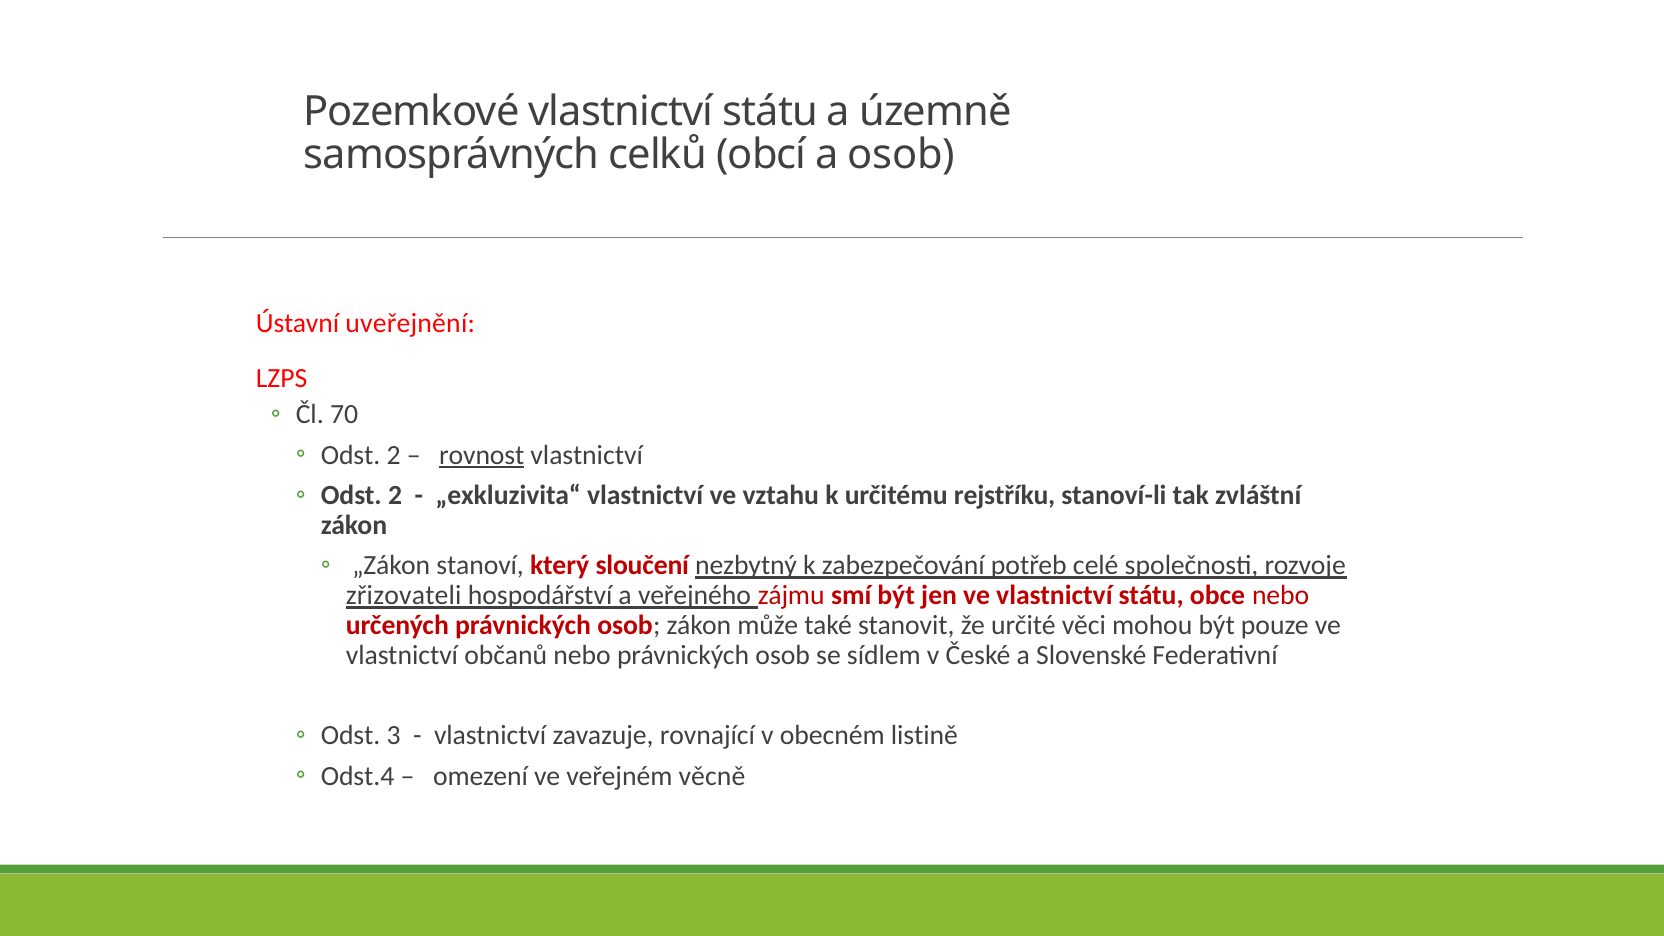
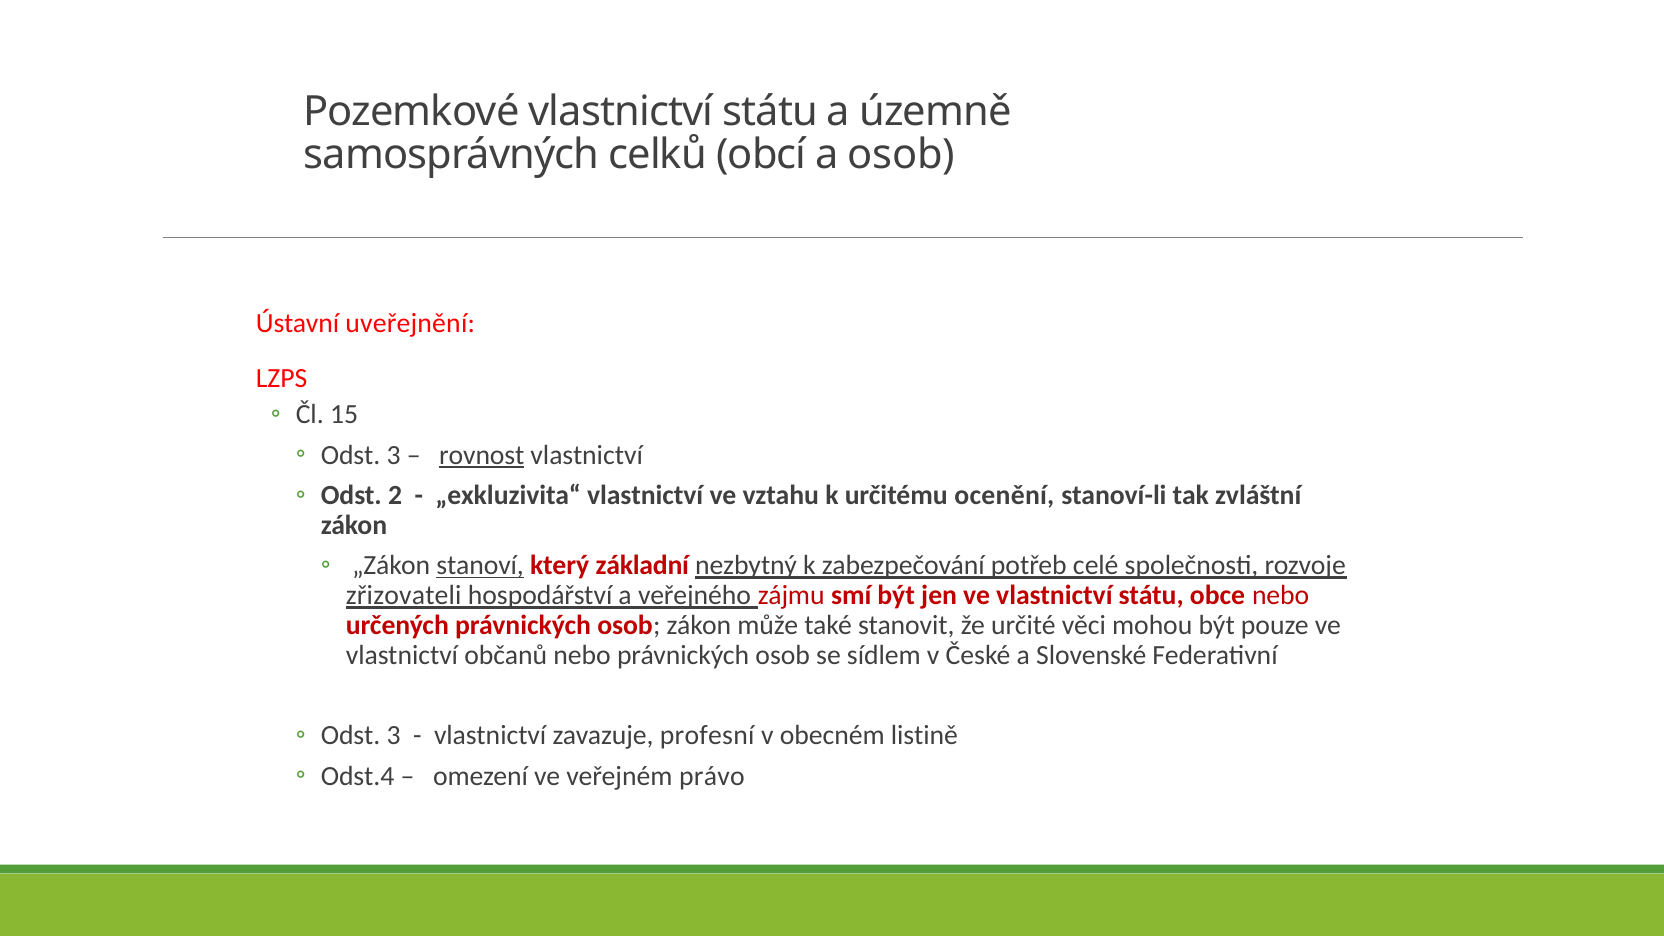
70: 70 -> 15 (344, 415)
2: 2 -> 3 (394, 455)
rejstříku: rejstříku -> ocenění (1004, 495)
stanoví underline: none -> present (480, 565)
sloučení: sloučení -> základní (642, 565)
rovnající: rovnající -> profesní (707, 736)
věcně: věcně -> právo (712, 776)
